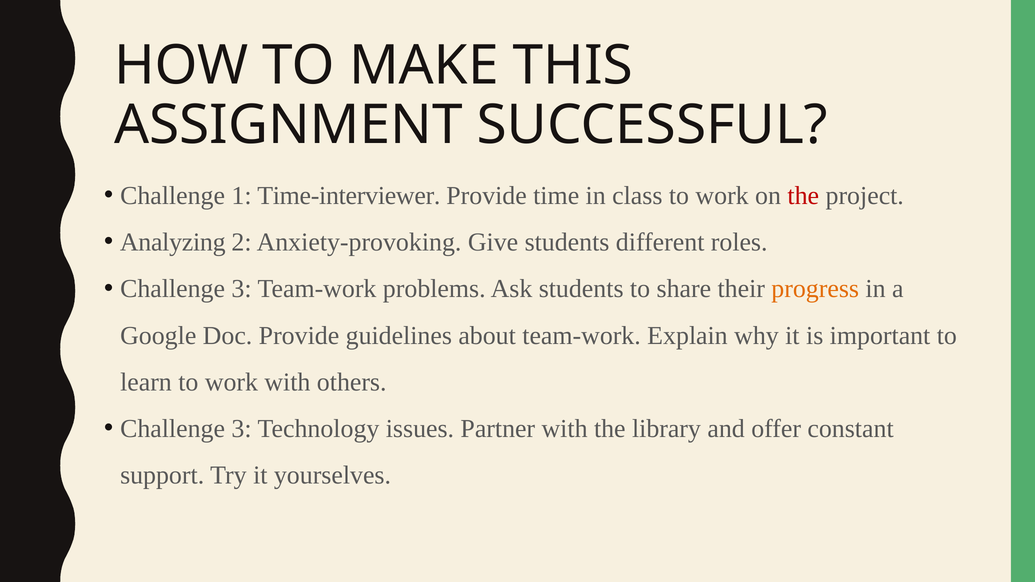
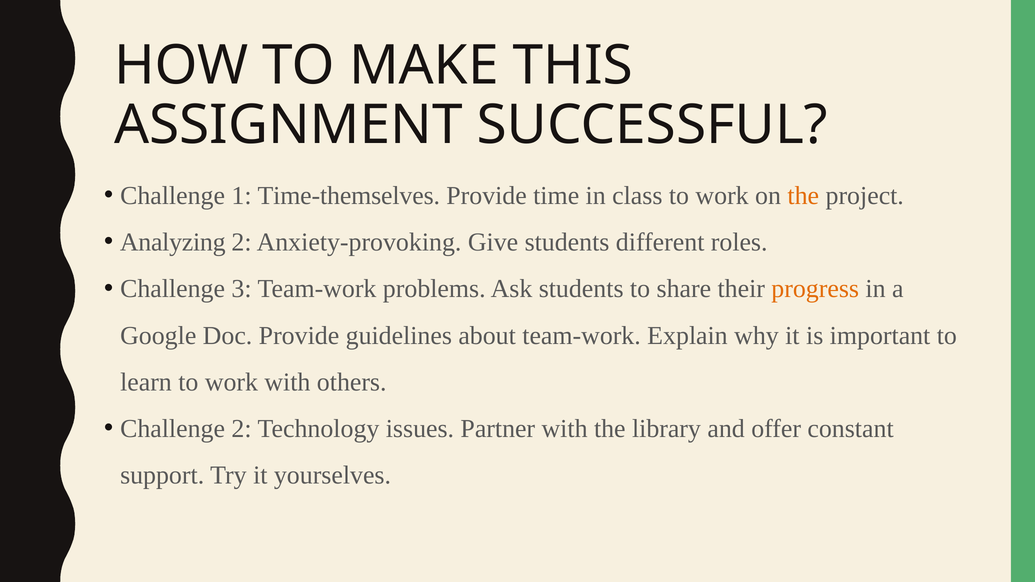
Time-interviewer: Time-interviewer -> Time-themselves (349, 196)
the colour: red -> orange (803, 196)
3: 3 -> 2 (242, 429)
